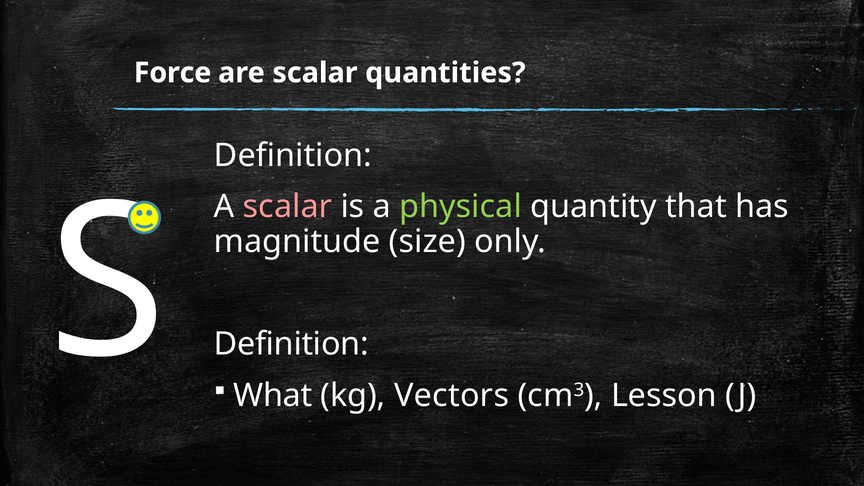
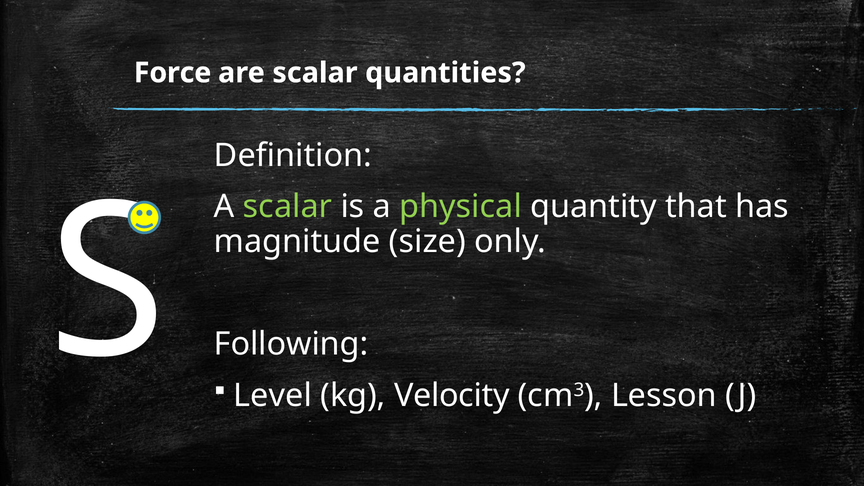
scalar colour: pink -> light green (288, 207)
Definition: Definition -> Following (291, 344)
What: What -> Level (273, 395)
Vectors: Vectors -> Velocity (452, 395)
